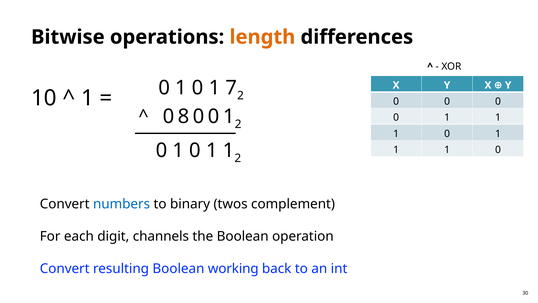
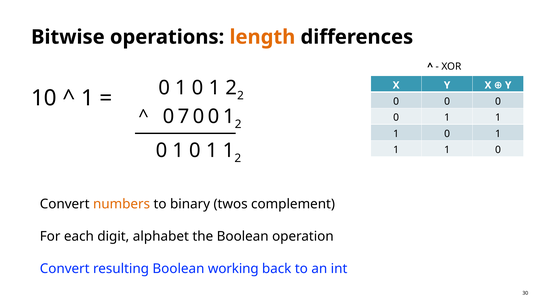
1 0 1 7: 7 -> 2 (231, 88)
8: 8 -> 7 (184, 116)
numbers colour: blue -> orange (122, 204)
channels: channels -> alphabet (161, 236)
